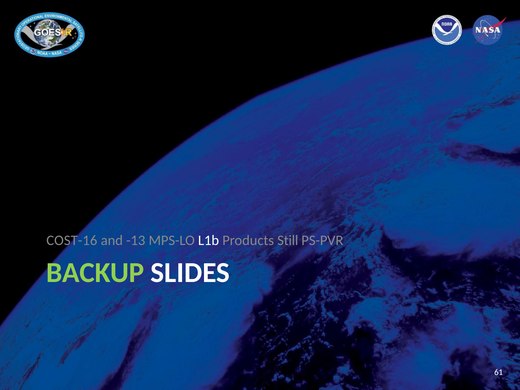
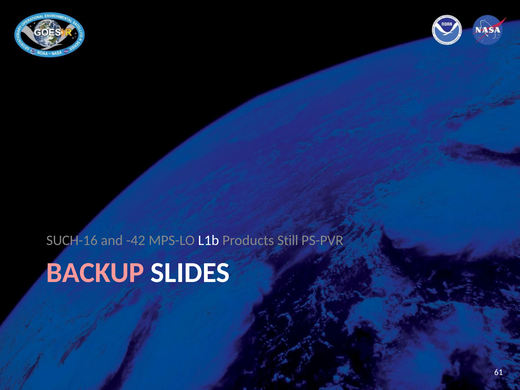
COST-16: COST-16 -> SUCH-16 (72, 240)
-13: -13 -> -42 (136, 240)
BACKUP colour: light green -> pink (95, 273)
